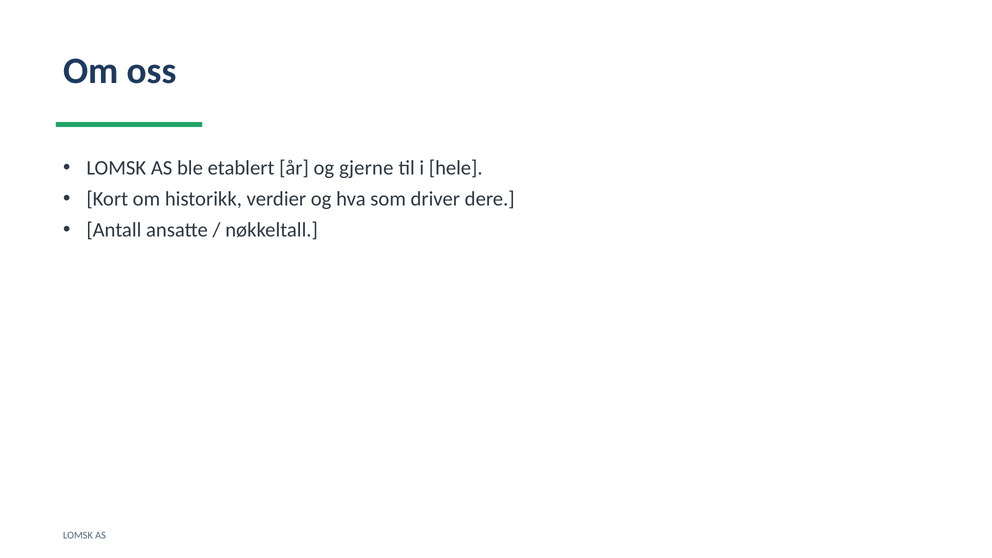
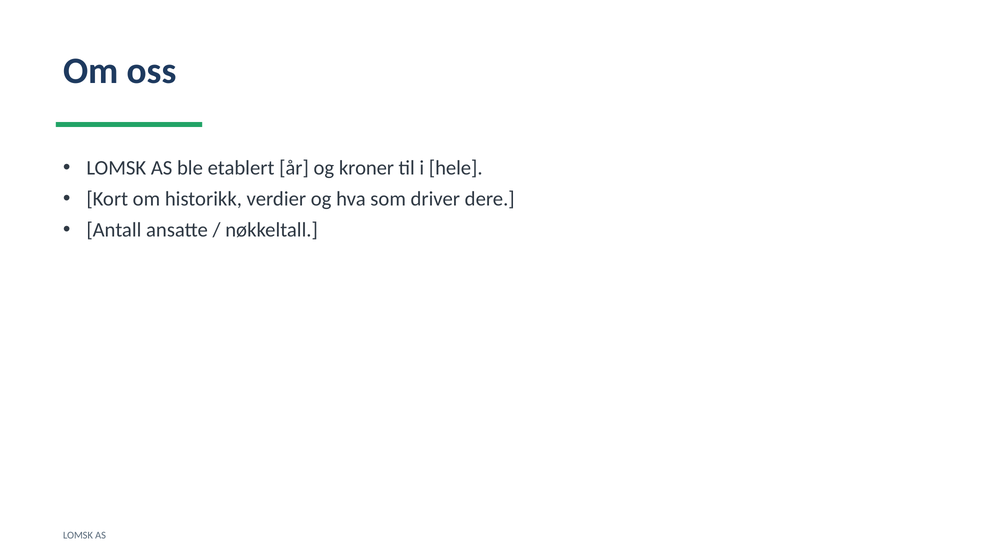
gjerne: gjerne -> kroner (366, 168)
